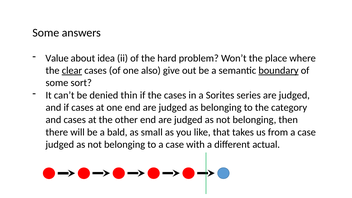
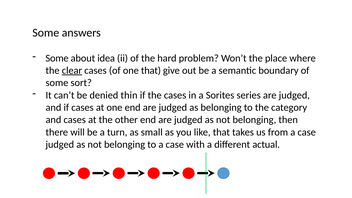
Value: Value -> Some (57, 58)
one also: also -> that (151, 70)
boundary underline: present -> none (278, 70)
bald: bald -> turn (117, 132)
